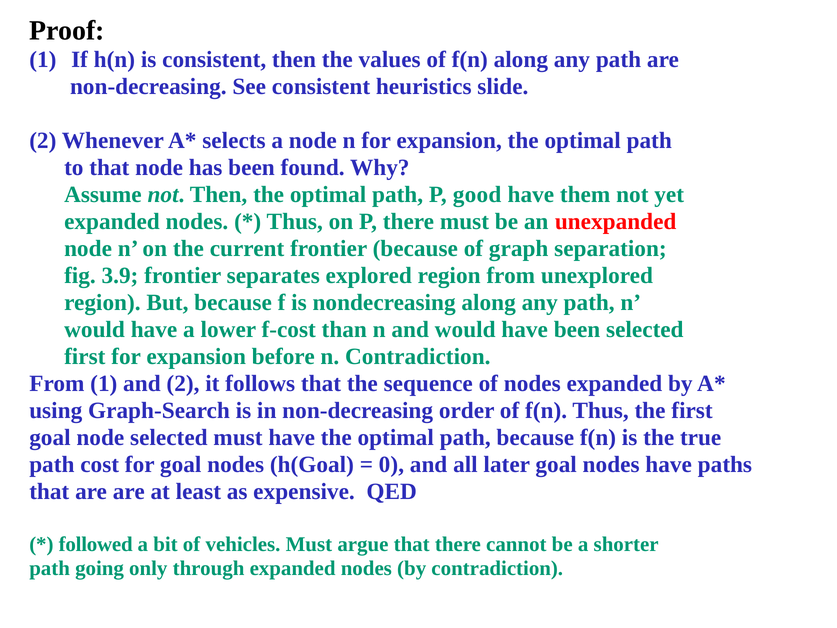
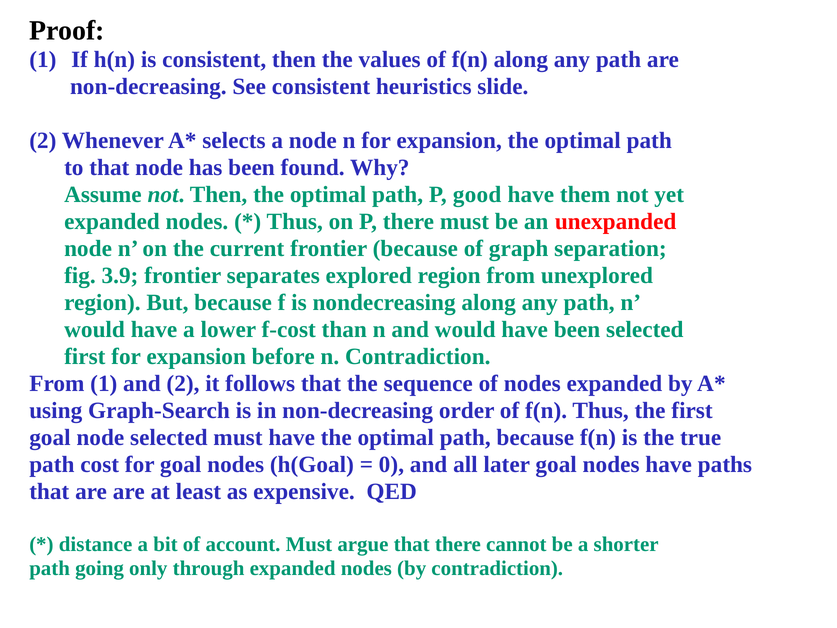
followed: followed -> distance (96, 544)
vehicles: vehicles -> account (243, 544)
